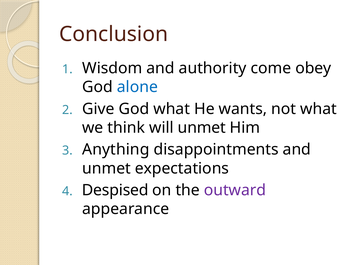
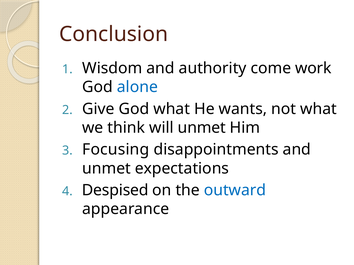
obey: obey -> work (313, 68)
Anything: Anything -> Focusing (116, 150)
outward colour: purple -> blue (235, 191)
